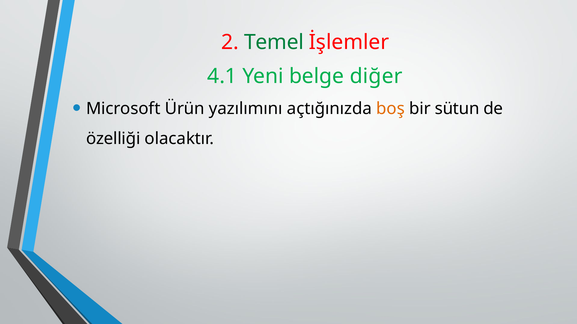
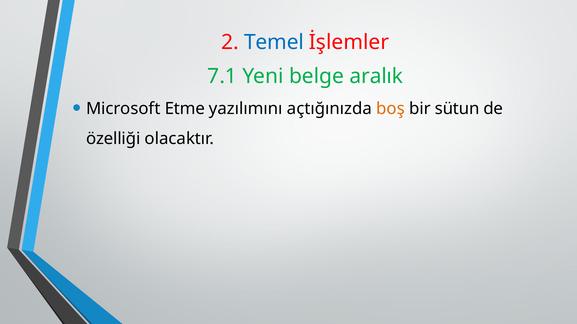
Temel colour: green -> blue (274, 42)
4.1: 4.1 -> 7.1 (222, 76)
diğer: diğer -> aralık (376, 76)
Ürün: Ürün -> Etme (185, 109)
